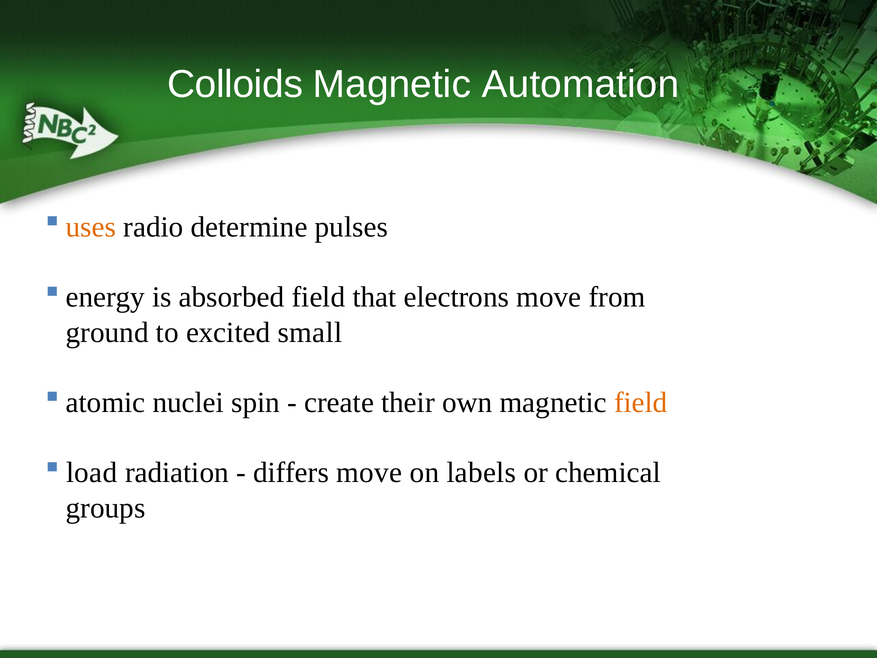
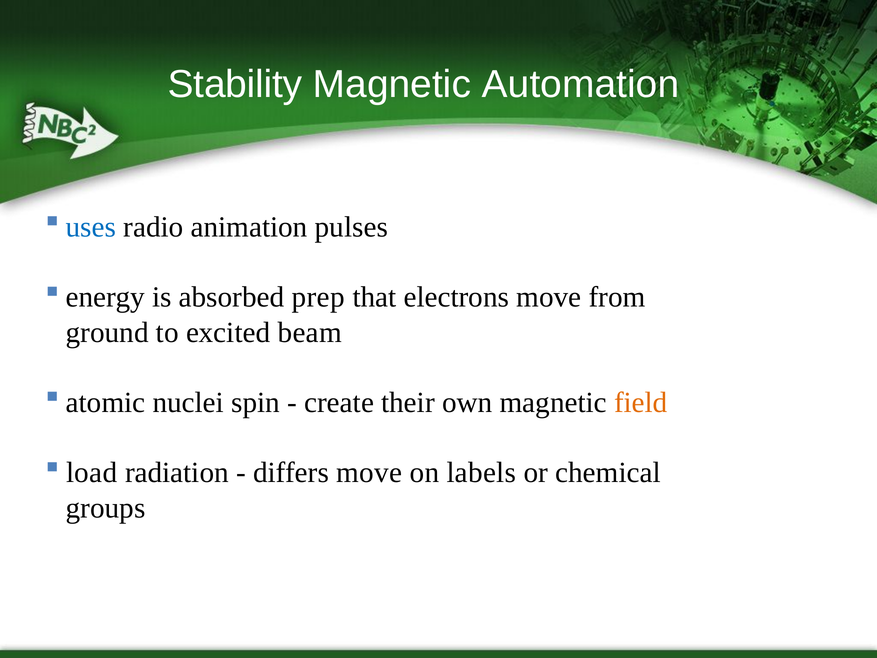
Colloids: Colloids -> Stability (235, 85)
uses colour: orange -> blue (91, 227)
determine: determine -> animation (249, 227)
absorbed field: field -> prep (318, 297)
small: small -> beam (310, 332)
